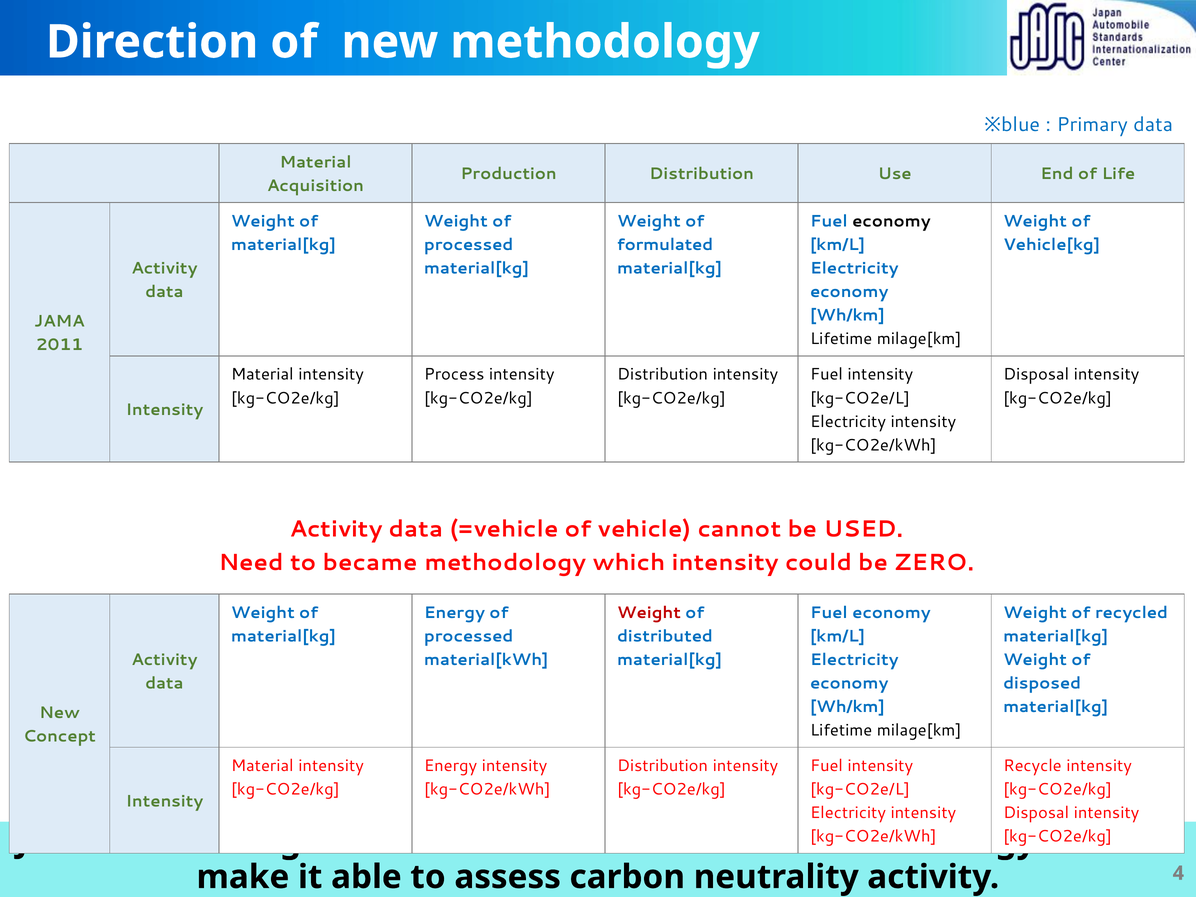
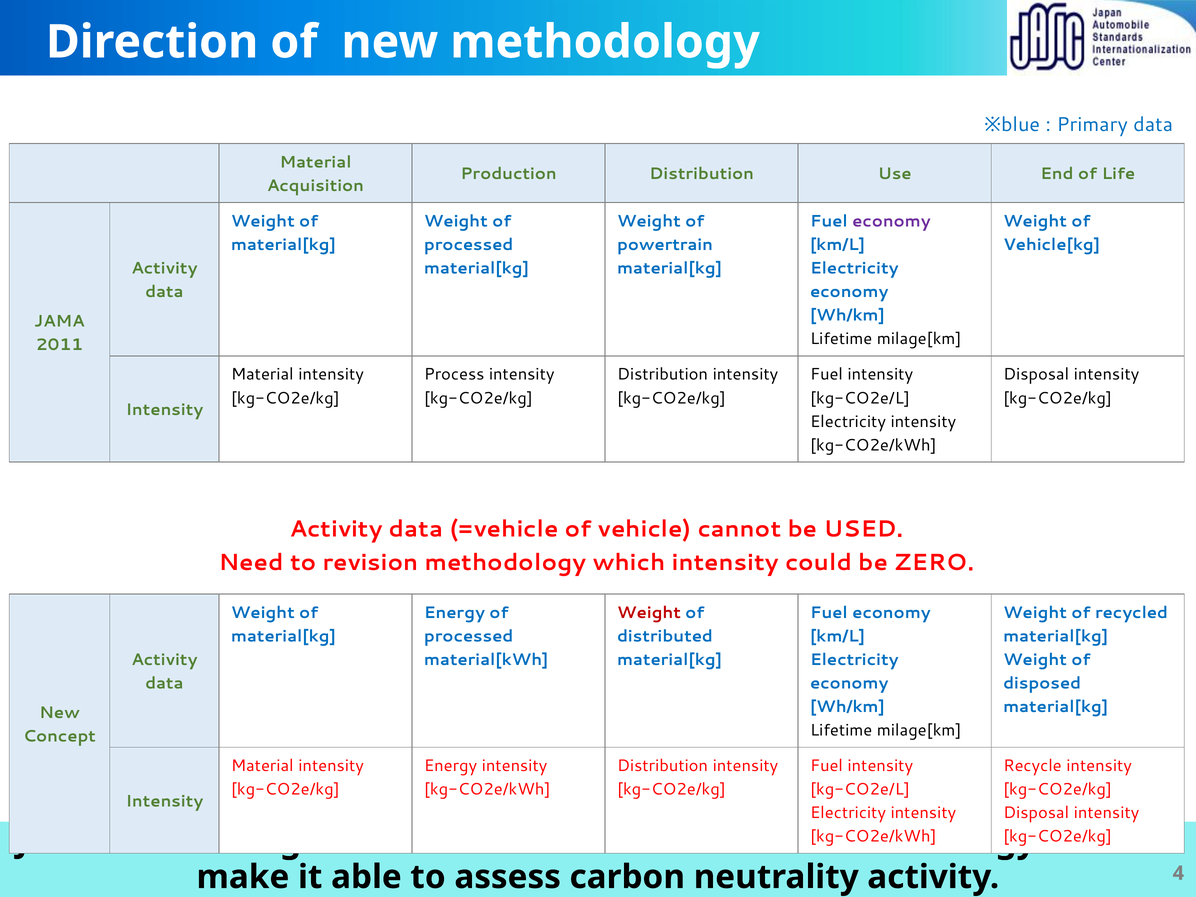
economy colour: black -> purple (891, 221)
formulated: formulated -> powertrain (665, 245)
to became: became -> revision (370, 562)
